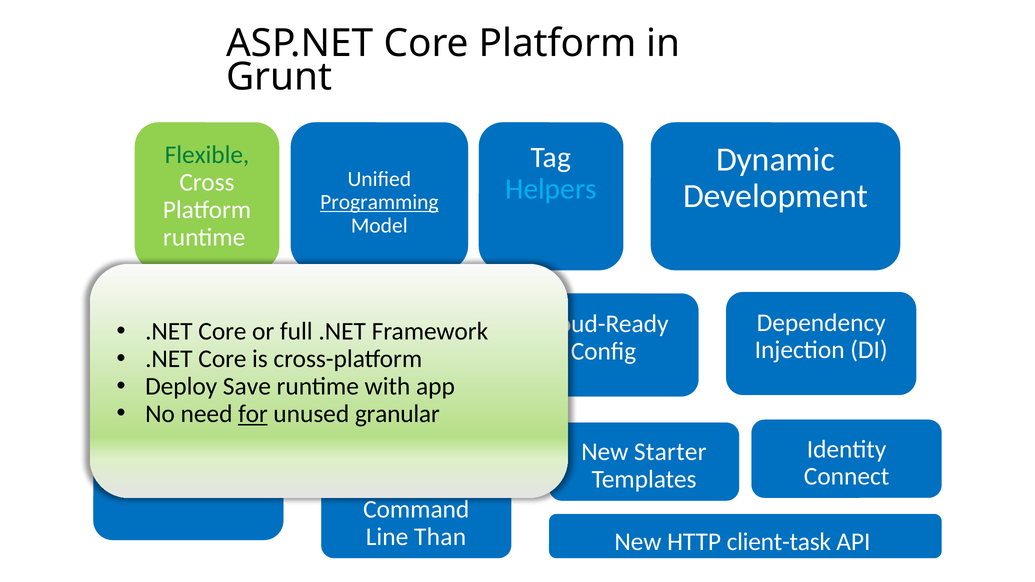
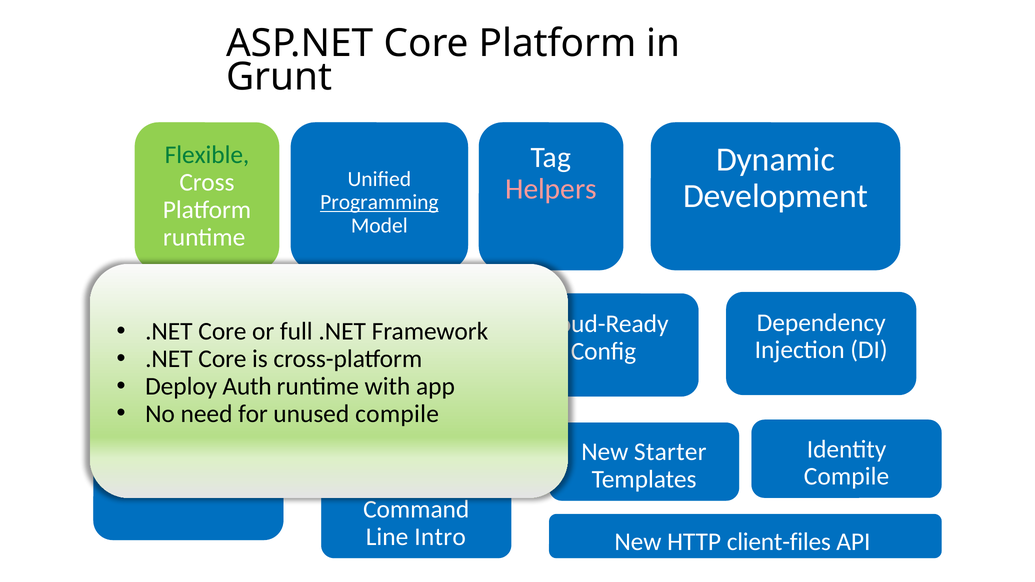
Helpers colour: light blue -> pink (551, 189)
Save: Save -> Auth (247, 386)
for underline: present -> none (253, 414)
unused granular: granular -> compile (397, 414)
Connect: Connect -> Compile (847, 477)
Than: Than -> Intro (440, 537)
client-task: client-task -> client-files (779, 542)
